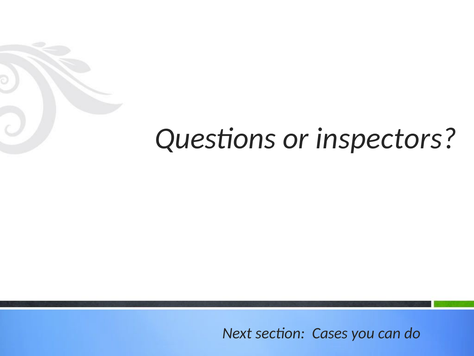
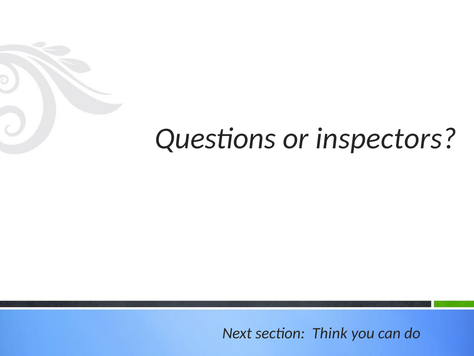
Cases: Cases -> Think (330, 333)
